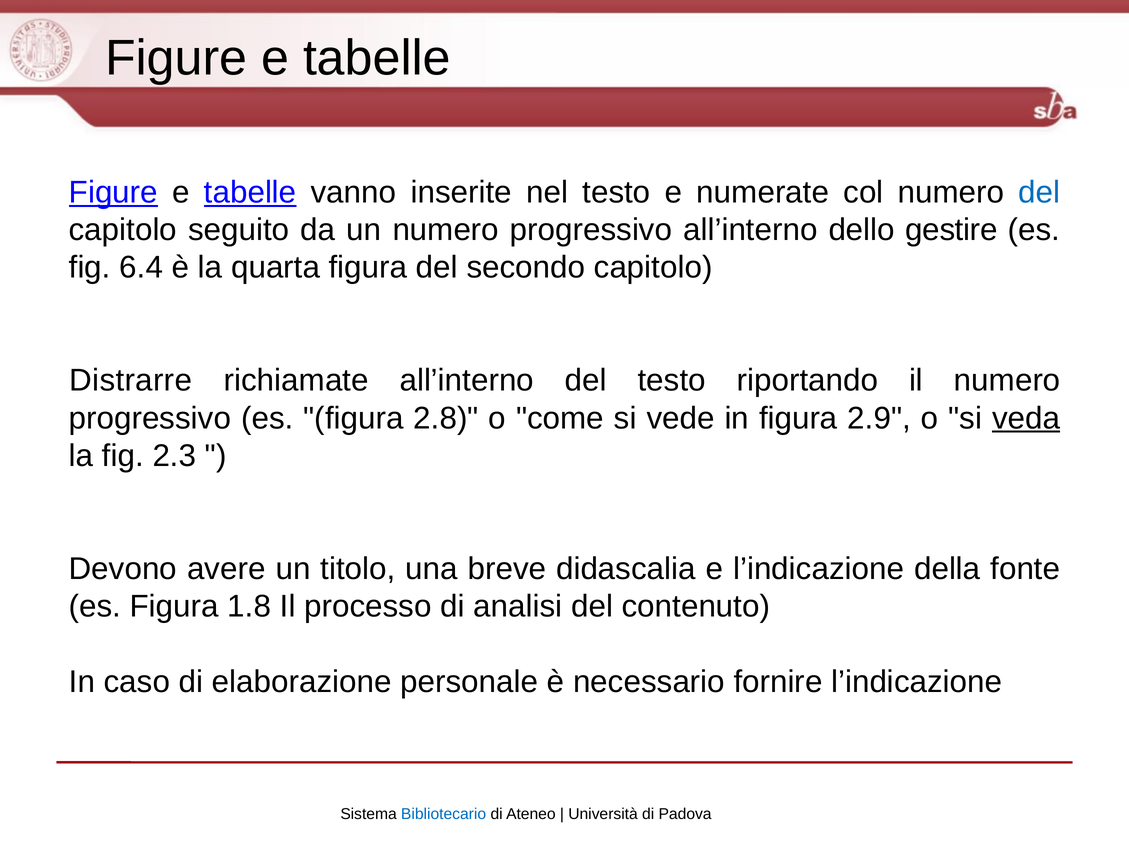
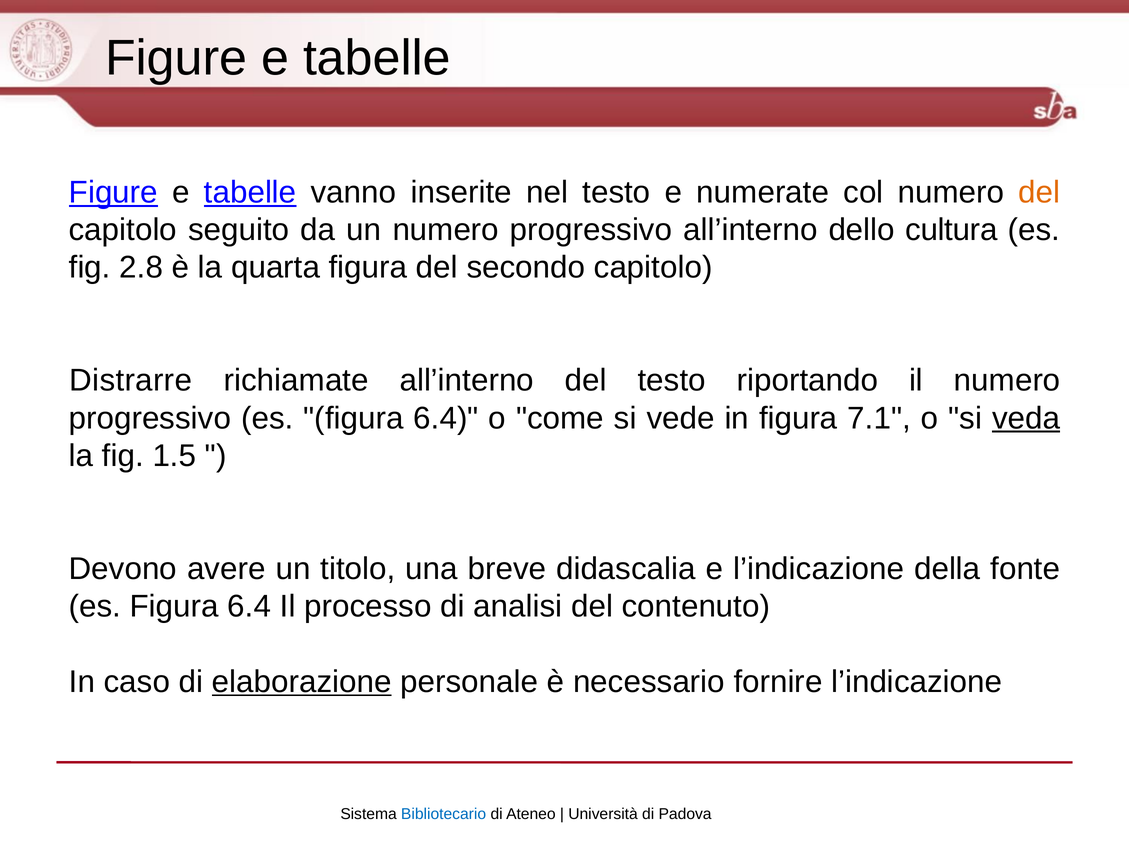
del colour: blue -> orange (1039, 192)
gestire: gestire -> cultura (951, 230)
6.4: 6.4 -> 2.8 (141, 267)
progressivo es figura 2.8: 2.8 -> 6.4 (446, 418)
2.9: 2.9 -> 7.1 (879, 418)
2.3: 2.3 -> 1.5 (174, 456)
1.8: 1.8 -> 6.4 (249, 606)
elaborazione underline: none -> present (302, 682)
